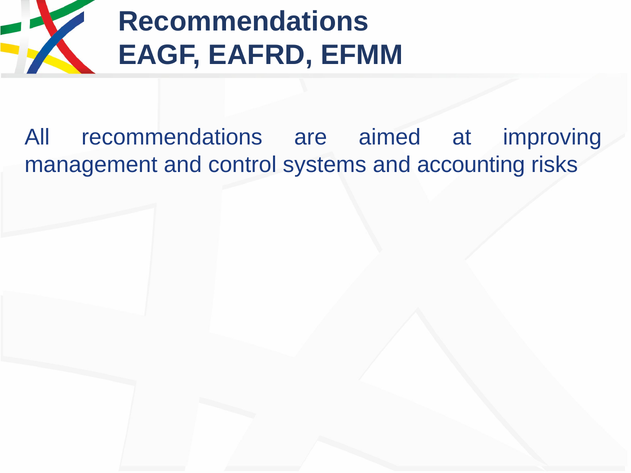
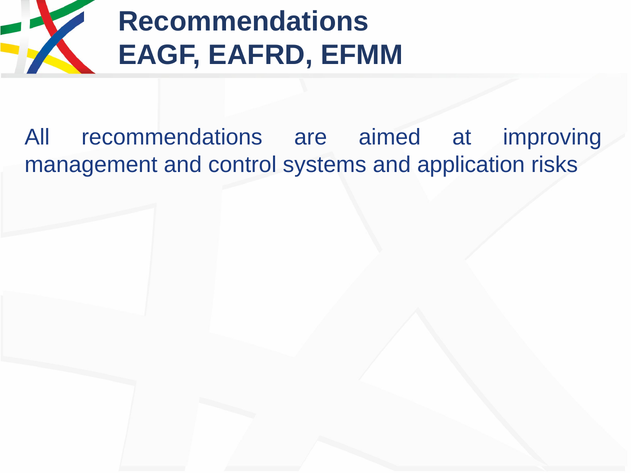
accounting: accounting -> application (471, 165)
